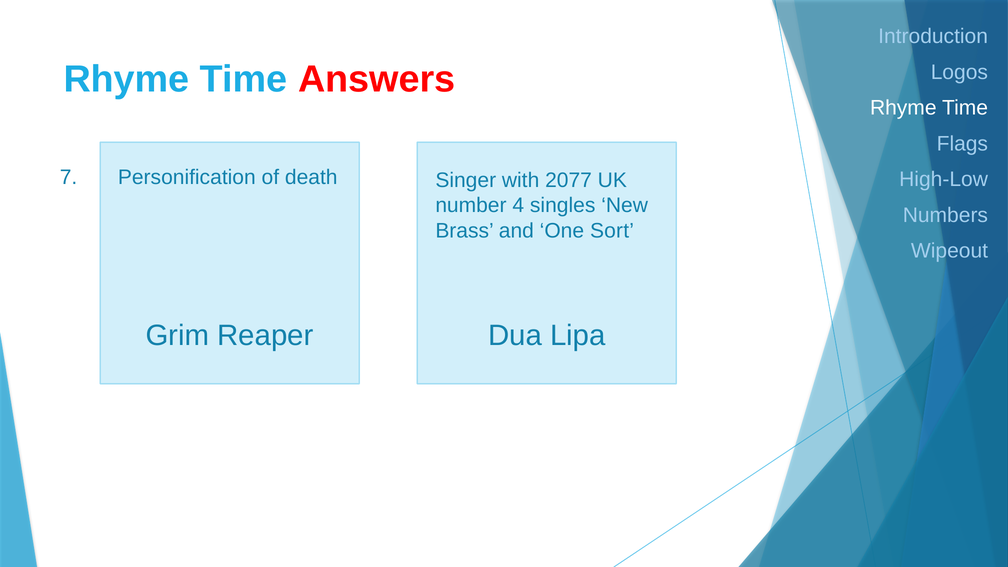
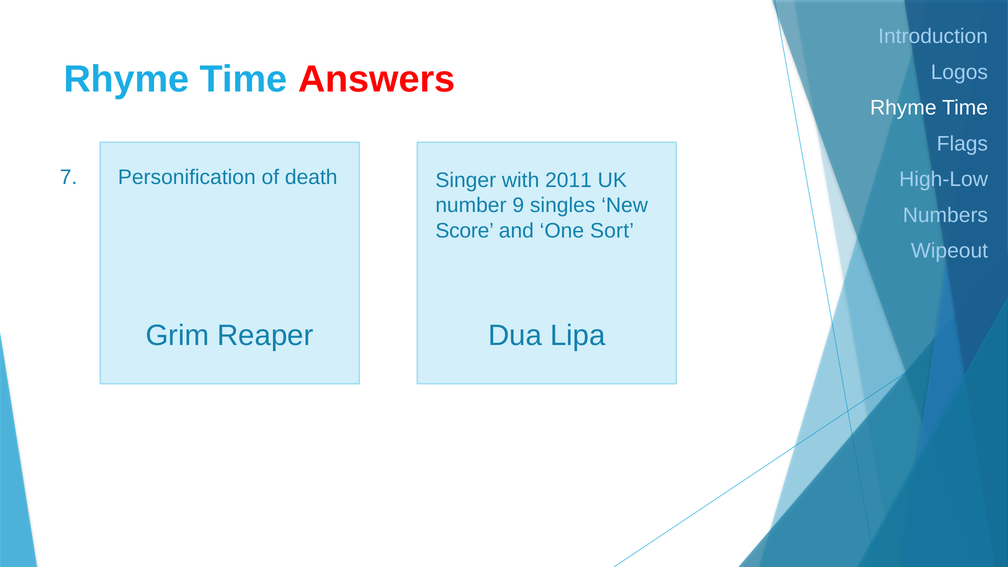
2077: 2077 -> 2011 (569, 180)
4: 4 -> 9 (518, 206)
Brass: Brass -> Score (465, 231)
